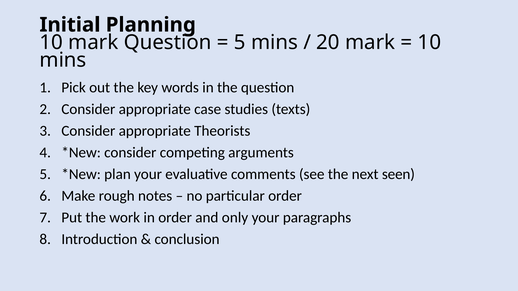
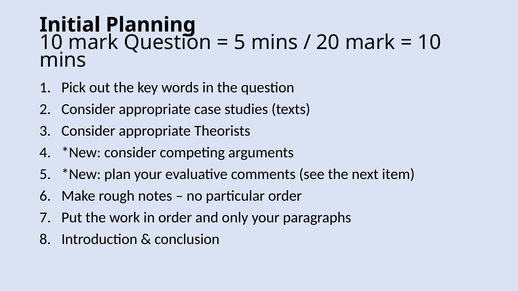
seen: seen -> item (398, 174)
